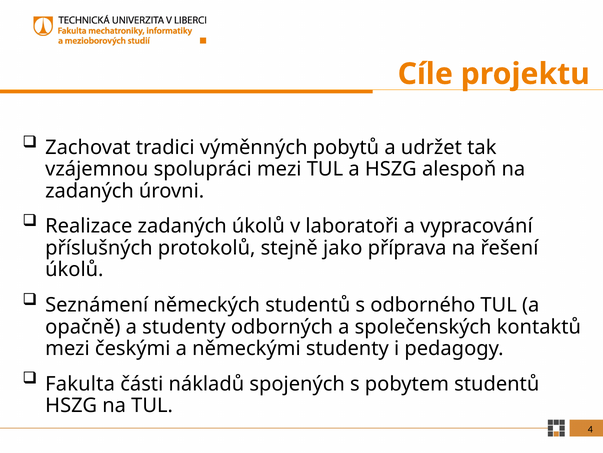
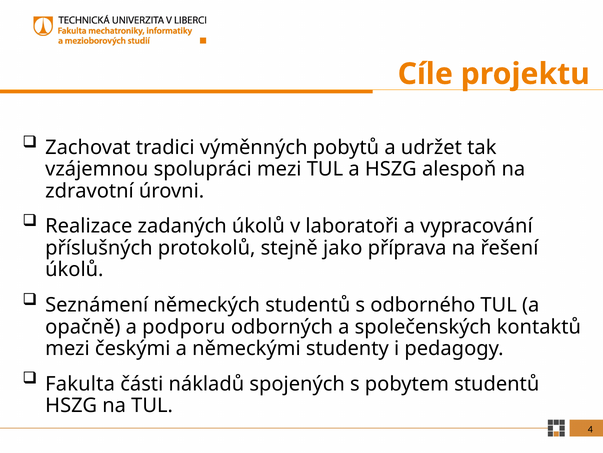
zadaných: zadaných -> zdravotní (90, 191)
a studenty: studenty -> podporu (184, 326)
